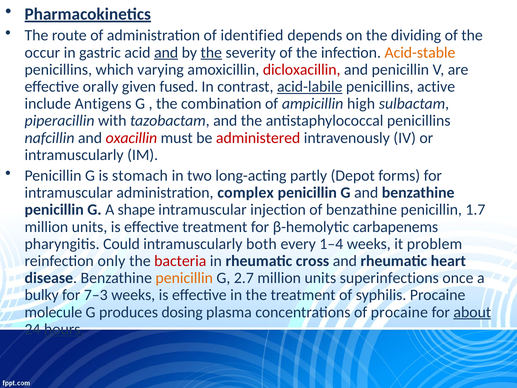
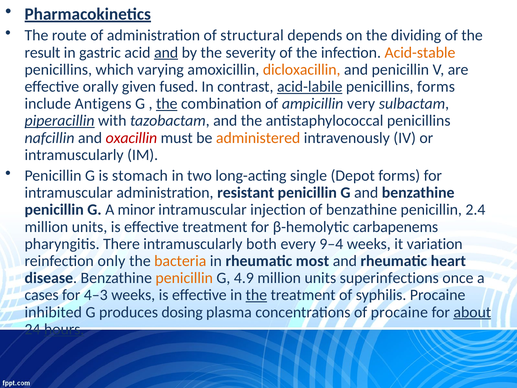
identified: identified -> structural (252, 35)
occur: occur -> result (42, 52)
the underline: present -> none (211, 52)
dicloxacillin colour: red -> orange (302, 70)
penicillins active: active -> forms (436, 87)
the underline: none -> present (167, 104)
high: high -> very (361, 104)
piperacillin underline: none -> present (60, 121)
administered colour: red -> orange (258, 138)
partly: partly -> single (309, 175)
complex: complex -> resistant (246, 193)
shape: shape -> minor (136, 210)
1.7: 1.7 -> 2.4 (475, 210)
Could: Could -> There (121, 244)
1–4: 1–4 -> 9–4 (331, 244)
problem: problem -> variation (435, 244)
bacteria colour: red -> orange (180, 261)
cross: cross -> most (312, 261)
2.7: 2.7 -> 4.9 (244, 278)
bulky: bulky -> cases (42, 295)
7–3: 7–3 -> 4–3 (96, 295)
the underline: none -> present (256, 295)
molecule: molecule -> inhibited (53, 312)
